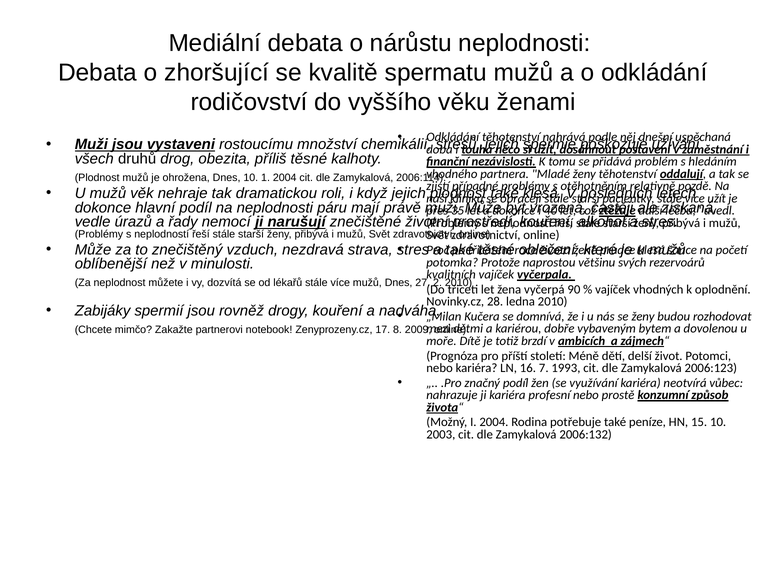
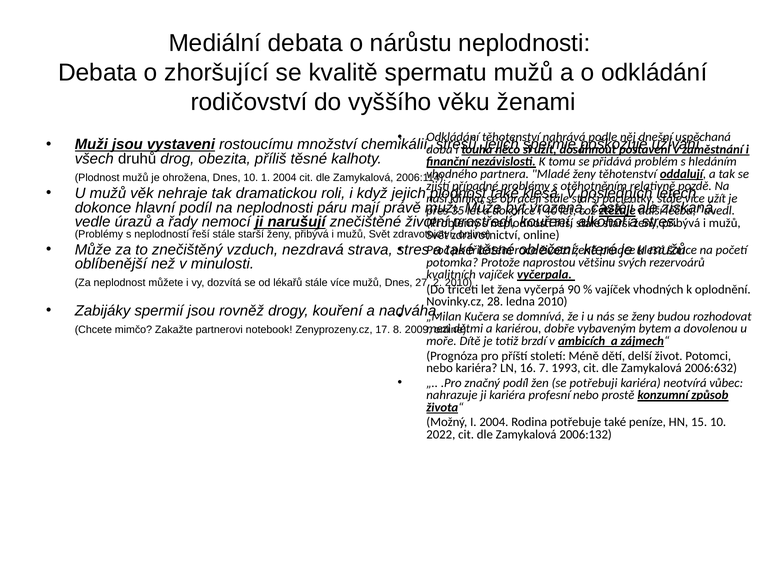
2006:123: 2006:123 -> 2006:632 (711, 368)
využívání: využívání -> potřebuji (593, 383)
2003: 2003 -> 2022 (441, 435)
